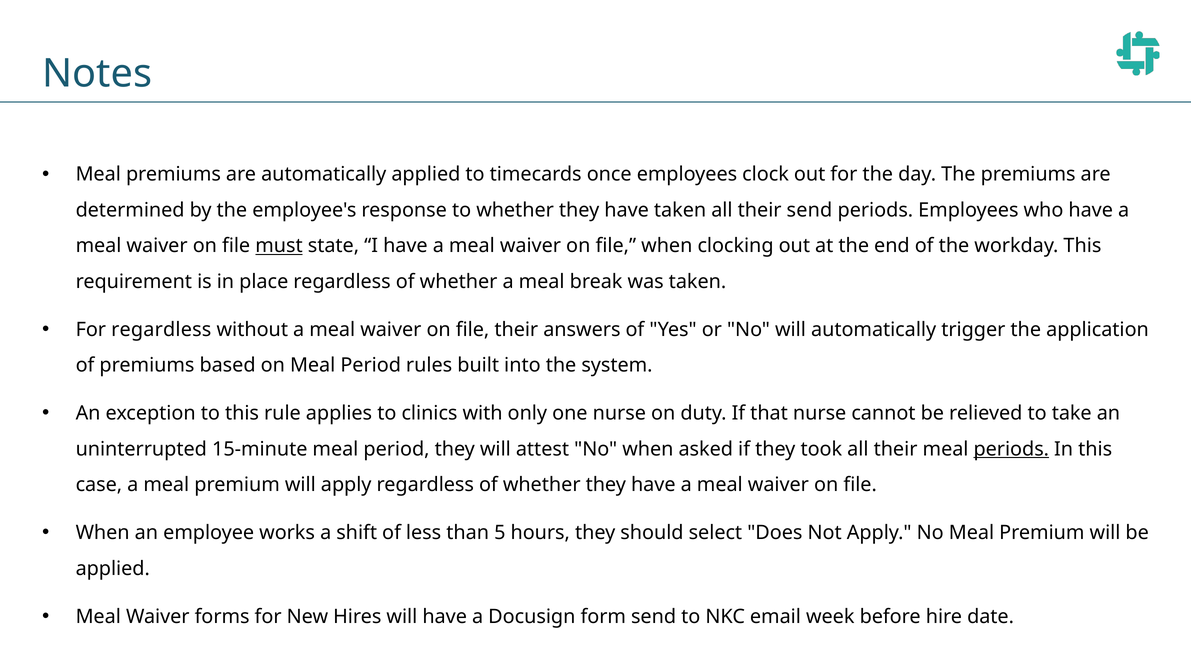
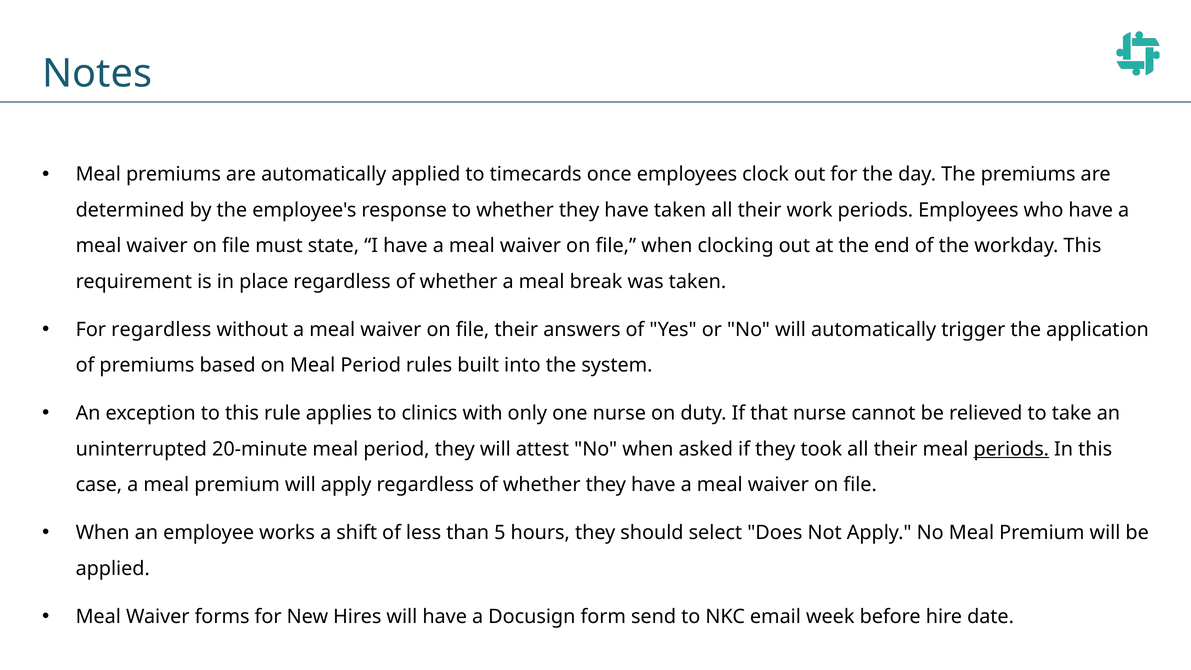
their send: send -> work (810, 210)
must underline: present -> none (279, 246)
15-minute: 15-minute -> 20-minute (260, 449)
